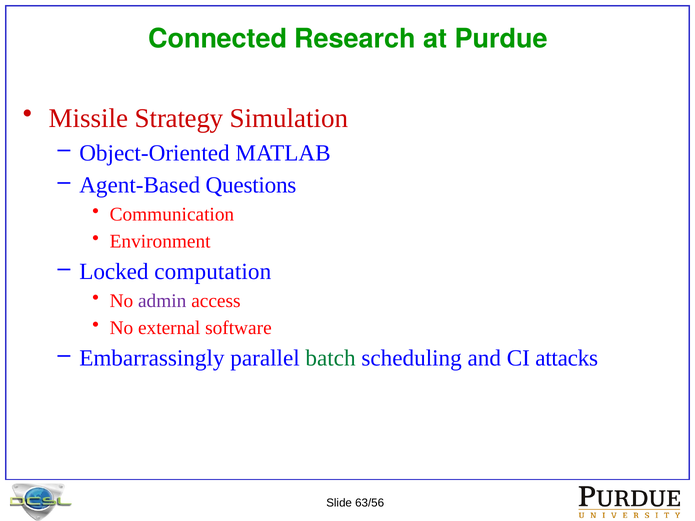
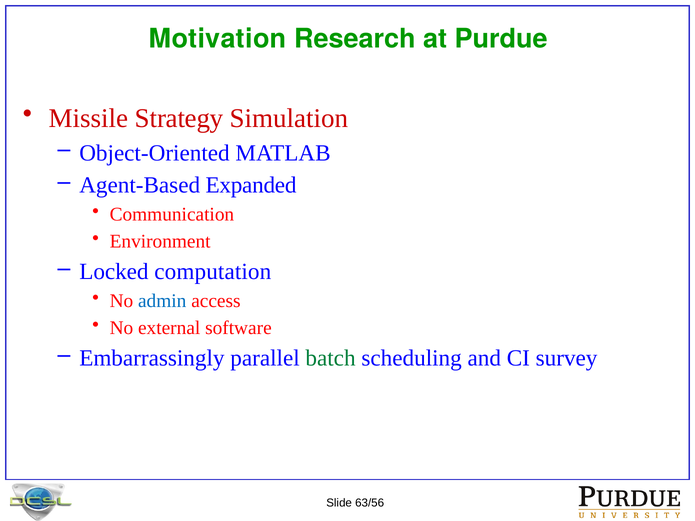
Connected: Connected -> Motivation (218, 39)
Questions: Questions -> Expanded (251, 185)
admin colour: purple -> blue (162, 301)
attacks: attacks -> survey (567, 358)
